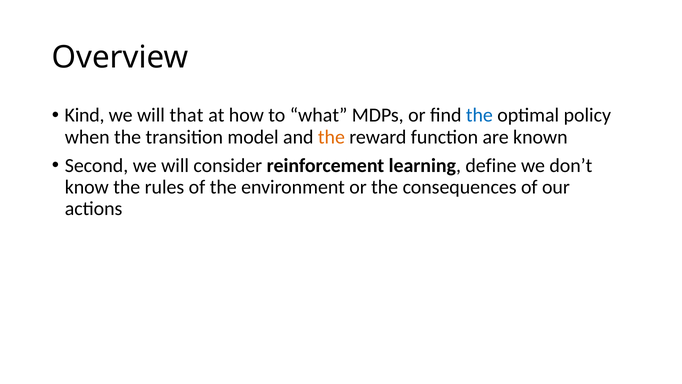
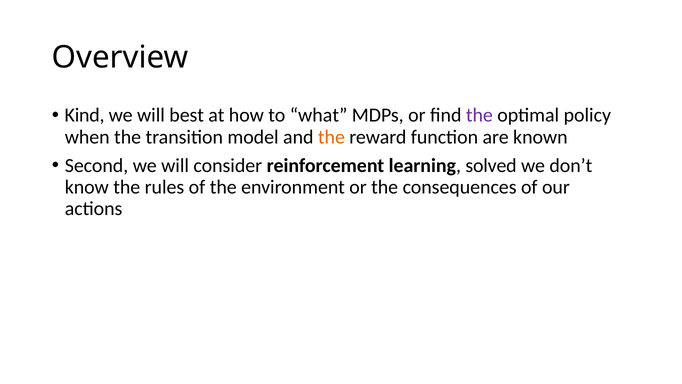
that: that -> best (187, 115)
the colour: blue -> purple (479, 115)
define: define -> solved (491, 165)
